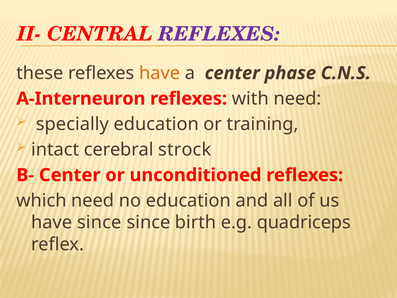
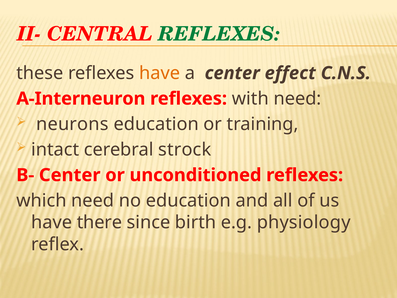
REFLEXES colour: purple -> green (219, 34)
phase: phase -> effect (290, 73)
specially: specially -> neurons (72, 124)
have since: since -> there (99, 222)
quadriceps: quadriceps -> physiology (304, 222)
